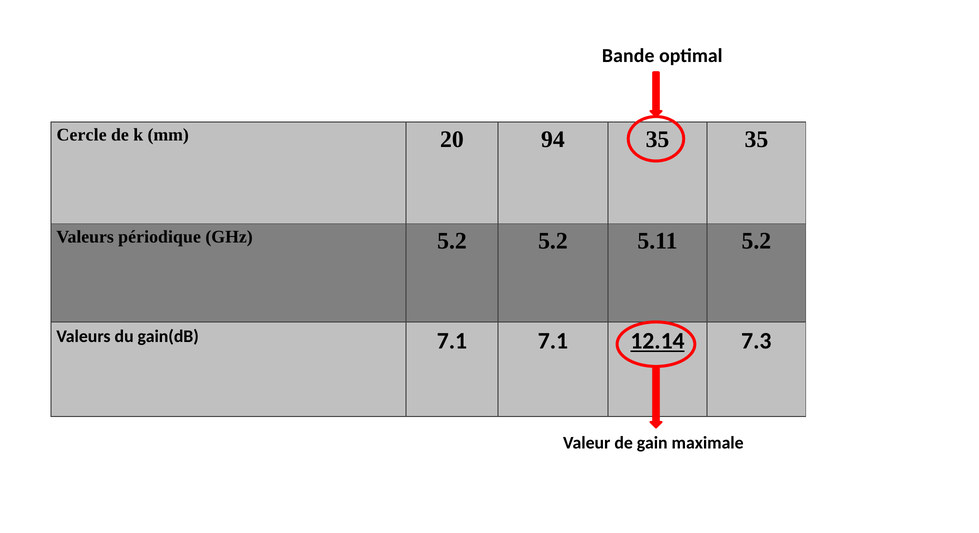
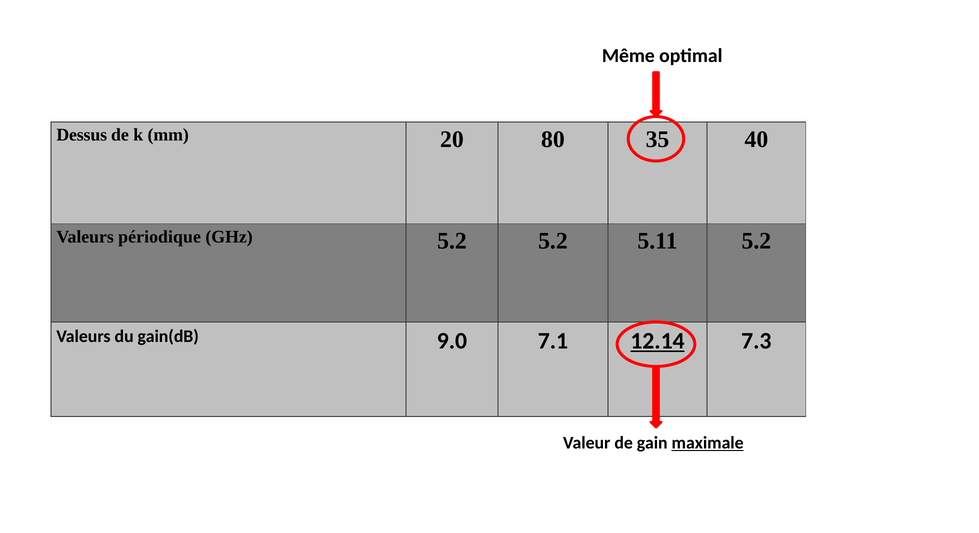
Bande: Bande -> Même (628, 56)
Cercle: Cercle -> Dessus (82, 135)
94: 94 -> 80 (553, 139)
35 35: 35 -> 40 (756, 139)
gain(dB 7.1: 7.1 -> 9.0 (452, 341)
maximale underline: none -> present (708, 443)
